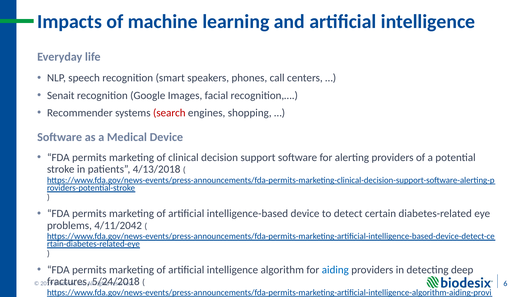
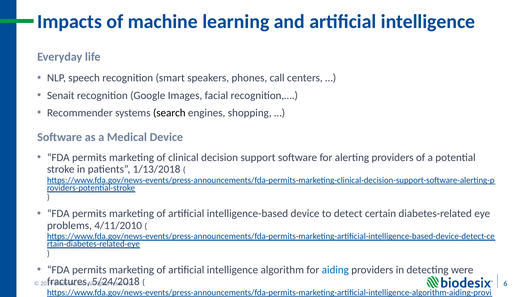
search colour: red -> black (169, 113)
4/13/2018: 4/13/2018 -> 1/13/2018 (157, 169)
4/11/2042: 4/11/2042 -> 4/11/2010 (118, 225)
deep: deep -> were (462, 270)
